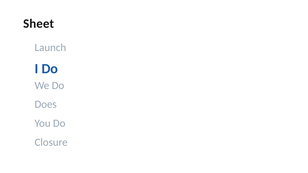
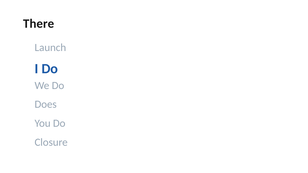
Sheet: Sheet -> There (39, 24)
